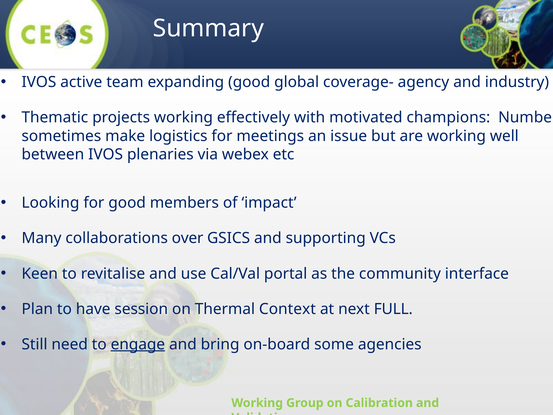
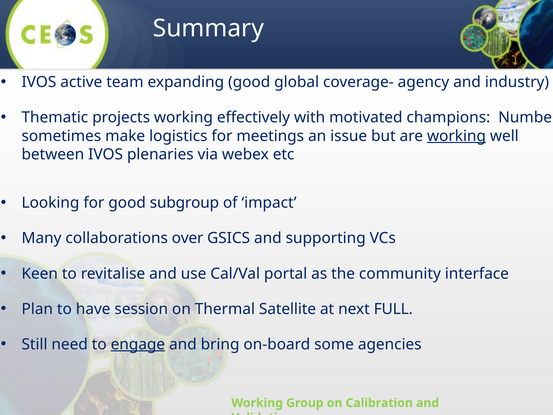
working underline: none -> present (456, 136)
members: members -> subgroup (184, 203)
Context: Context -> Satellite (287, 309)
